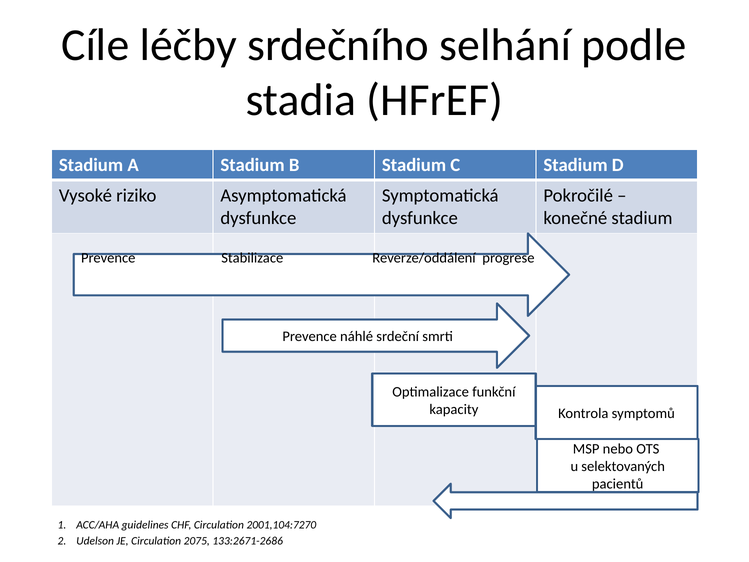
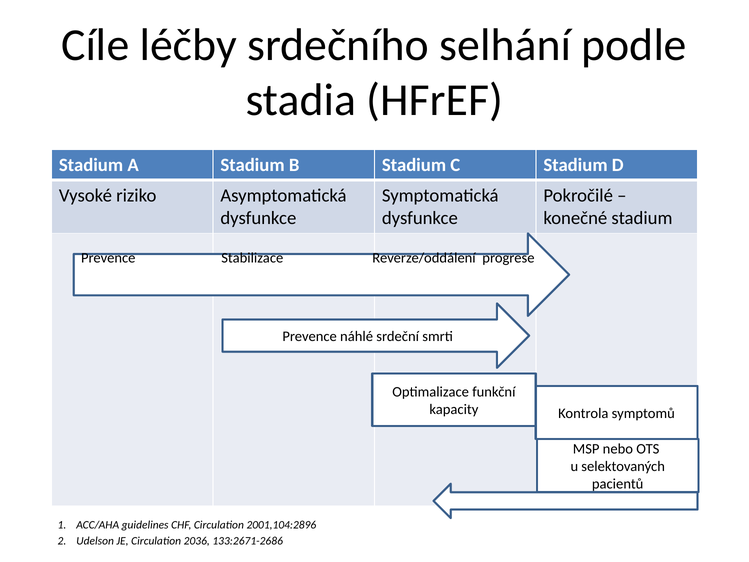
2001,104:7270: 2001,104:7270 -> 2001,104:2896 (281, 525)
2075: 2075 -> 2036 (197, 541)
